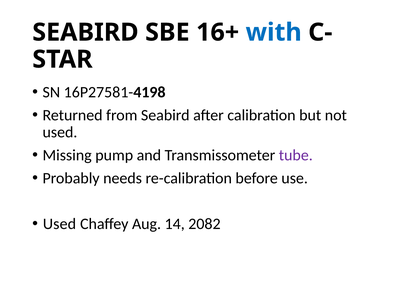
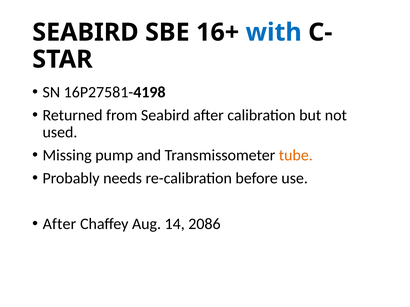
tube colour: purple -> orange (296, 155)
Used: Used -> After (59, 224)
2082: 2082 -> 2086 (204, 224)
